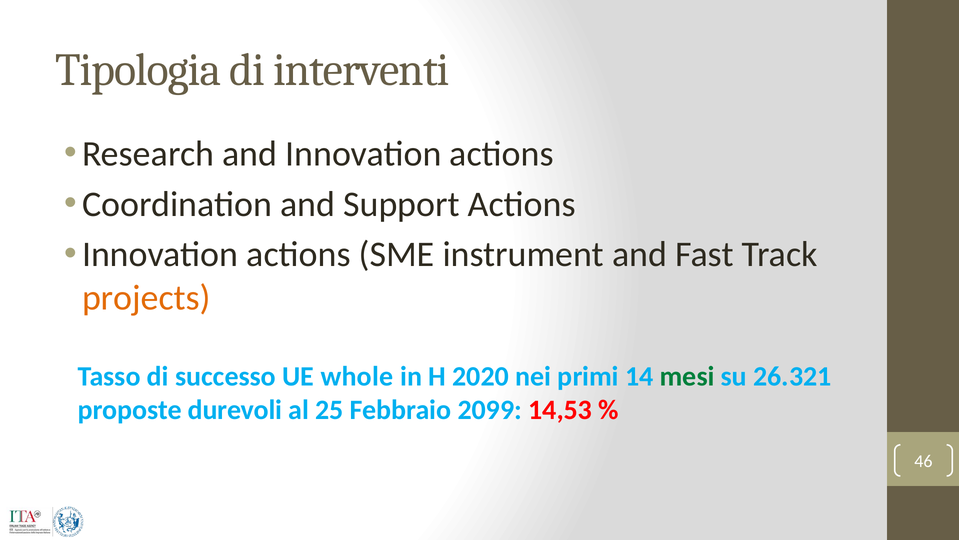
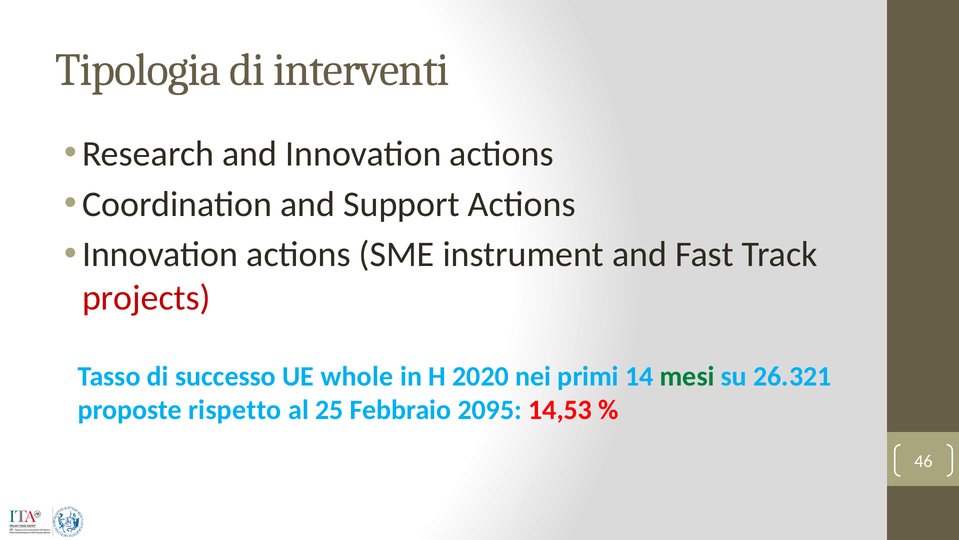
projects colour: orange -> red (146, 297)
durevoli: durevoli -> rispetto (235, 410)
2099: 2099 -> 2095 (490, 410)
